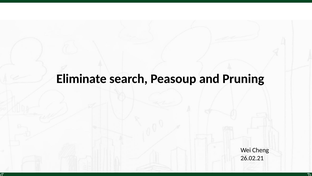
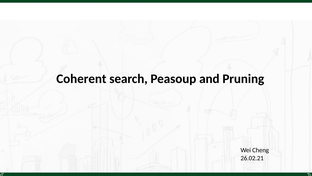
Eliminate: Eliminate -> Coherent (81, 79)
